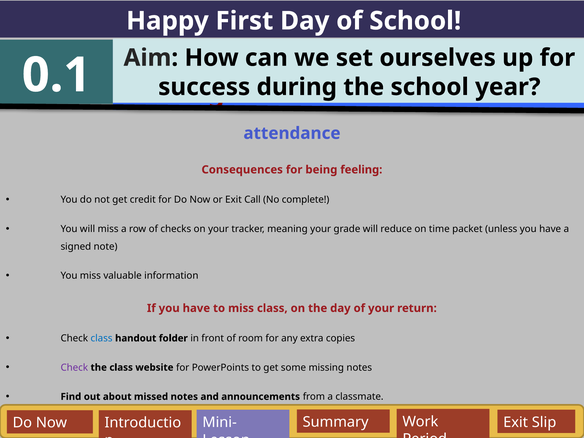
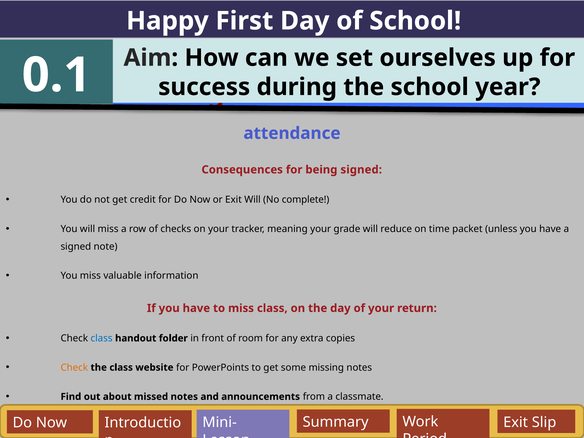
being feeling: feeling -> signed (361, 170)
Exit Call: Call -> Will (252, 200)
Check colour: purple -> orange (74, 367)
